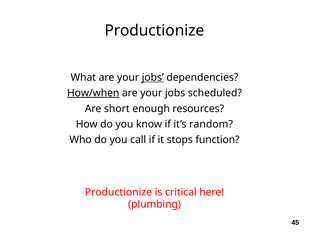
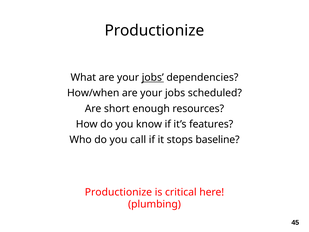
How/when underline: present -> none (93, 93)
random: random -> features (211, 124)
function: function -> baseline (218, 140)
